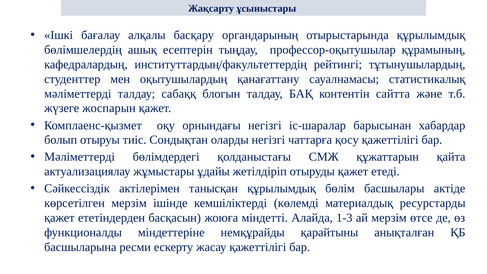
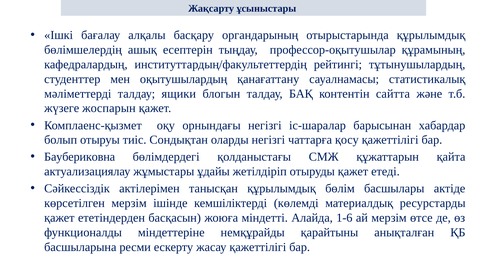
сабаққ: сабаққ -> ящики (179, 94)
Мәліметтерді: Мәліметтерді -> Баубериковна (80, 157)
1-3: 1-3 -> 1-6 (344, 218)
